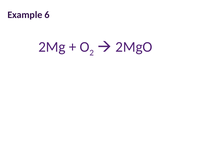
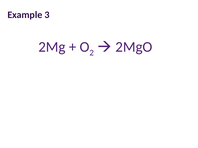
6: 6 -> 3 (47, 15)
